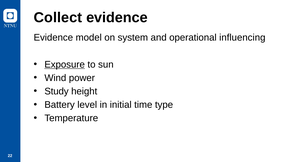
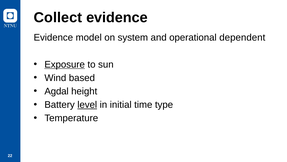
influencing: influencing -> dependent (242, 37)
power: power -> based (82, 78)
Study: Study -> Agdal (57, 91)
level underline: none -> present (87, 104)
